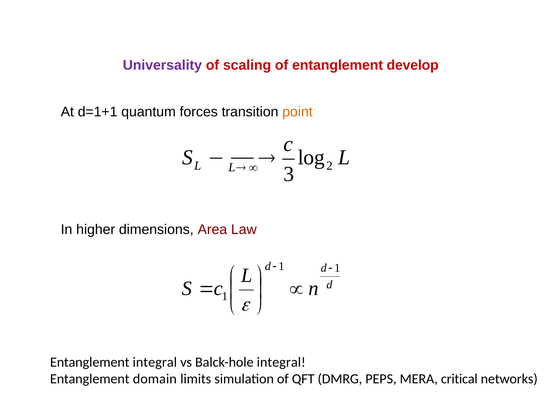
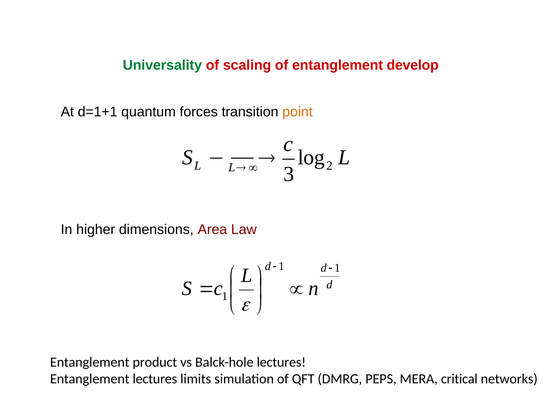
Universality colour: purple -> green (162, 65)
Entanglement integral: integral -> product (155, 362)
Balck-hole integral: integral -> lectures (281, 362)
Entanglement domain: domain -> lectures (155, 379)
